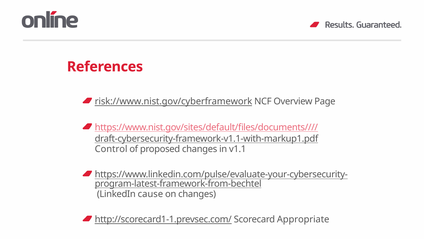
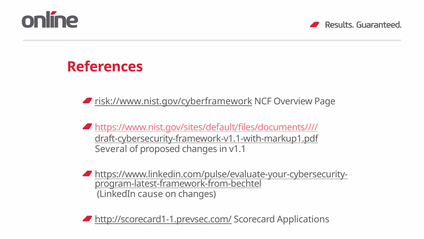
Control: Control -> Several (111, 149)
Appropriate: Appropriate -> Applications (303, 219)
